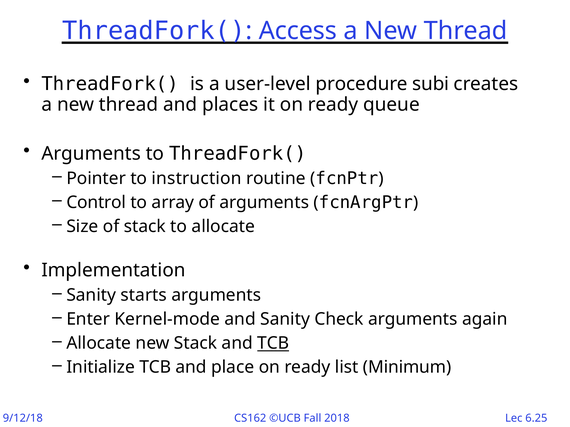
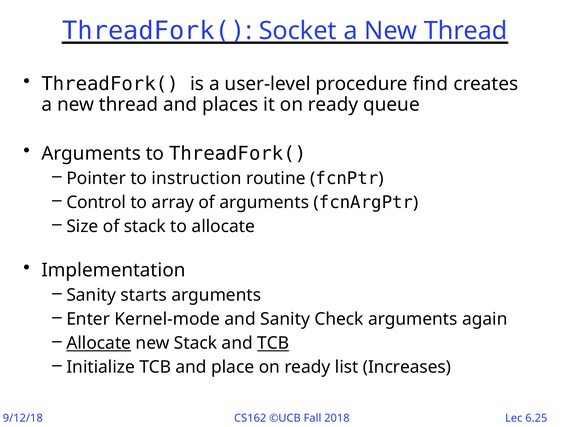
Access: Access -> Socket (298, 31)
subi: subi -> find (431, 84)
Allocate underline: none -> present (99, 344)
Minimum: Minimum -> Increases (407, 368)
